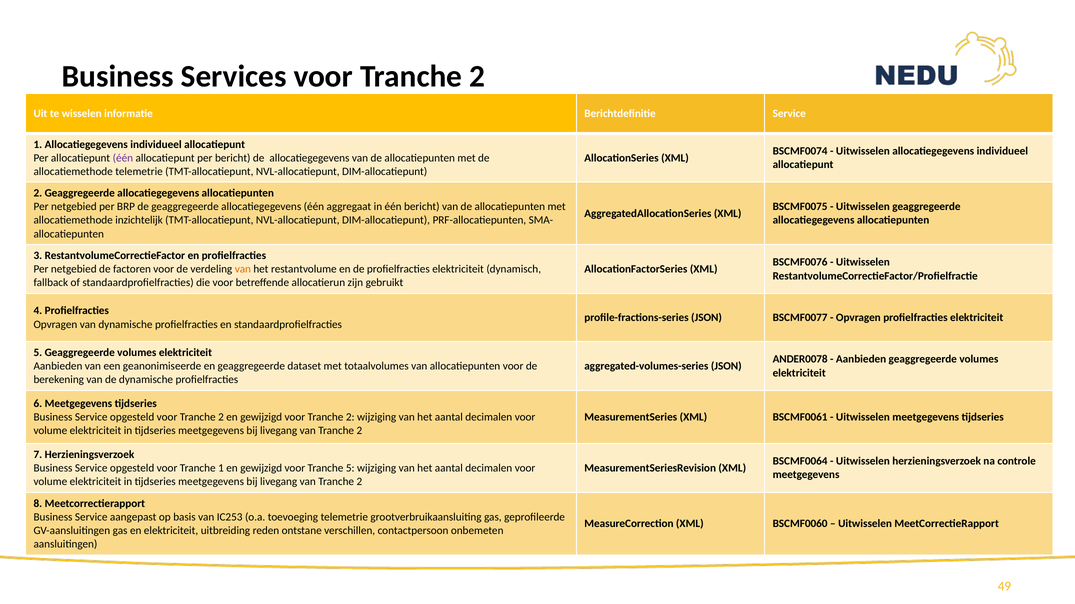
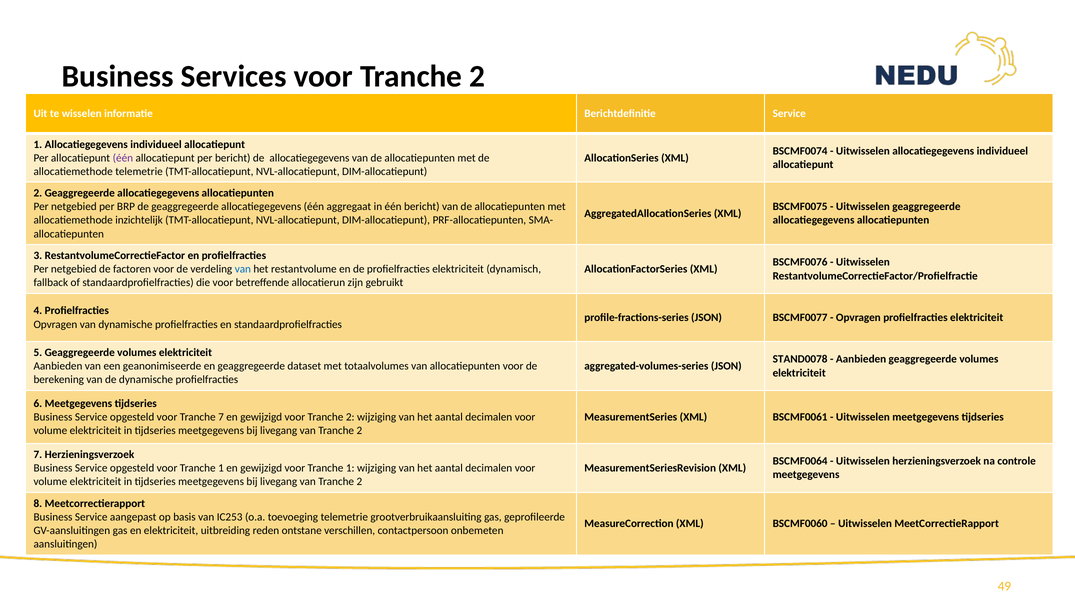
van colour: orange -> blue (243, 269)
ANDER0078: ANDER0078 -> STAND0078 (800, 360)
opgesteld voor Tranche 2: 2 -> 7 (221, 417)
gewijzigd voor Tranche 5: 5 -> 1 (350, 469)
